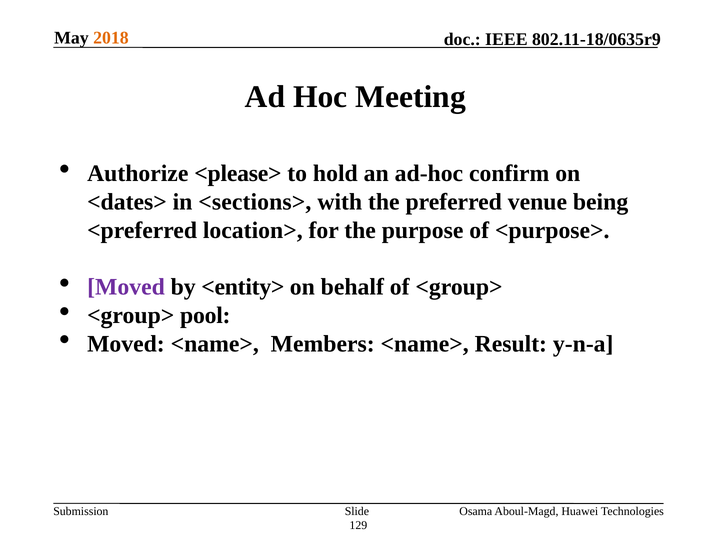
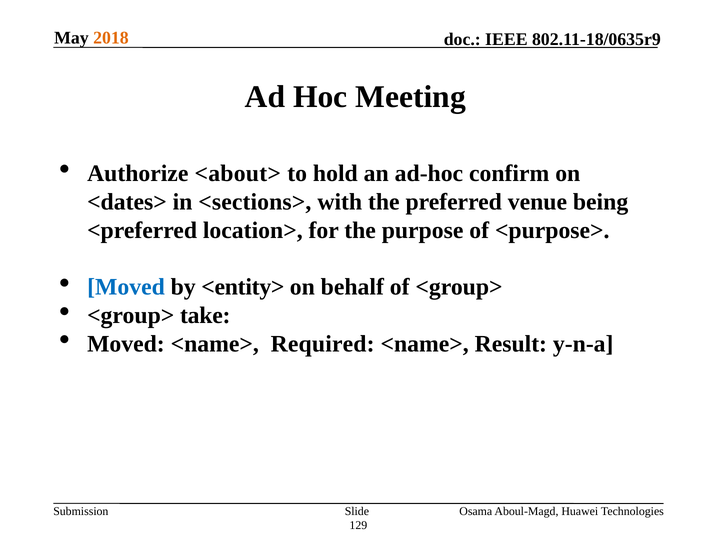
<please>: <please> -> <about> (238, 174)
Moved colour: purple -> blue (126, 287)
pool: pool -> take (205, 316)
Members: Members -> Required (323, 344)
